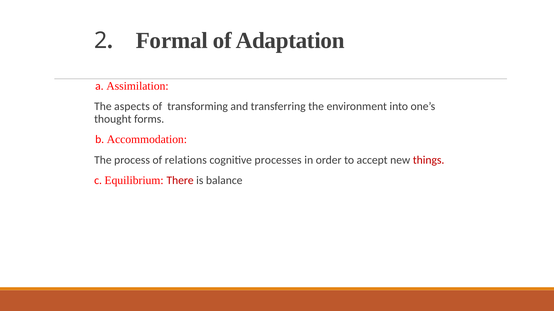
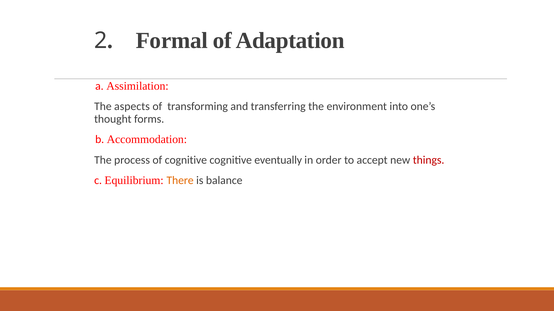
of relations: relations -> cognitive (186, 160)
processes: processes -> eventually (278, 160)
There colour: red -> orange (180, 181)
